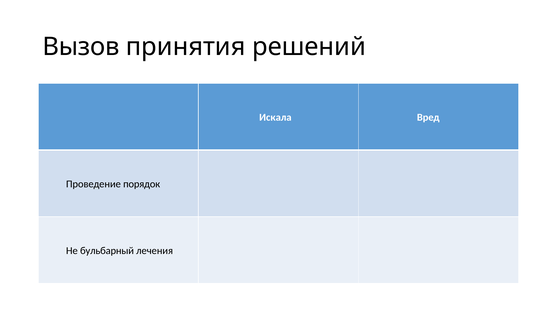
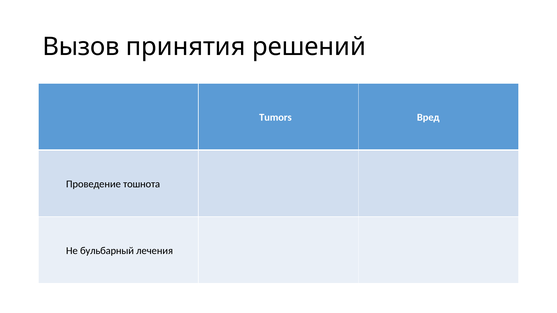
Искала: Искала -> Tumors (275, 117)
порядок: порядок -> тошнота (142, 184)
